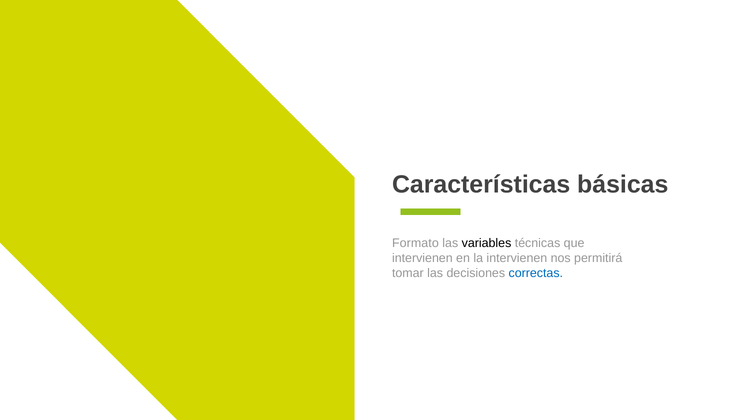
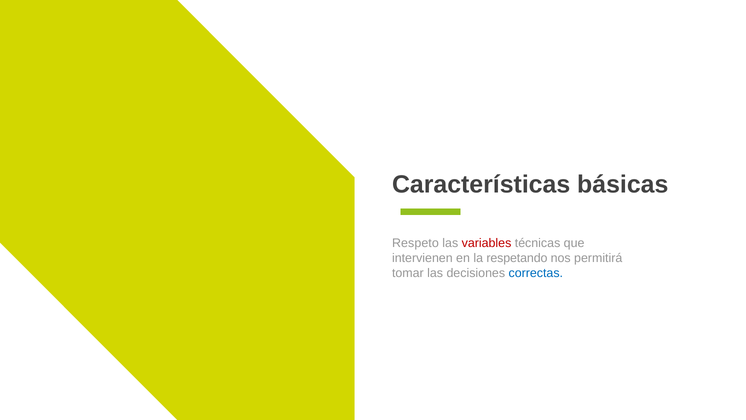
Formato: Formato -> Respeto (415, 243)
variables colour: black -> red (487, 243)
la intervienen: intervienen -> respetando (517, 258)
